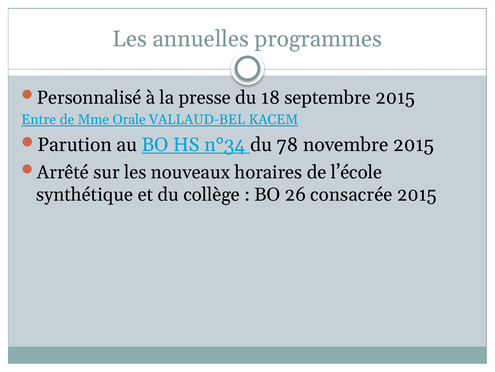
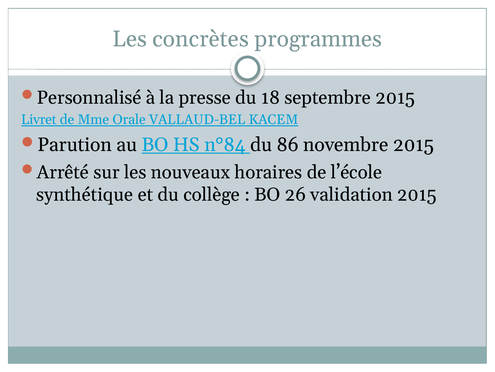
annuelles: annuelles -> concrètes (201, 39)
Entre: Entre -> Livret (39, 119)
n°34: n°34 -> n°84 (225, 144)
78: 78 -> 86 (288, 144)
consacrée: consacrée -> validation (351, 194)
